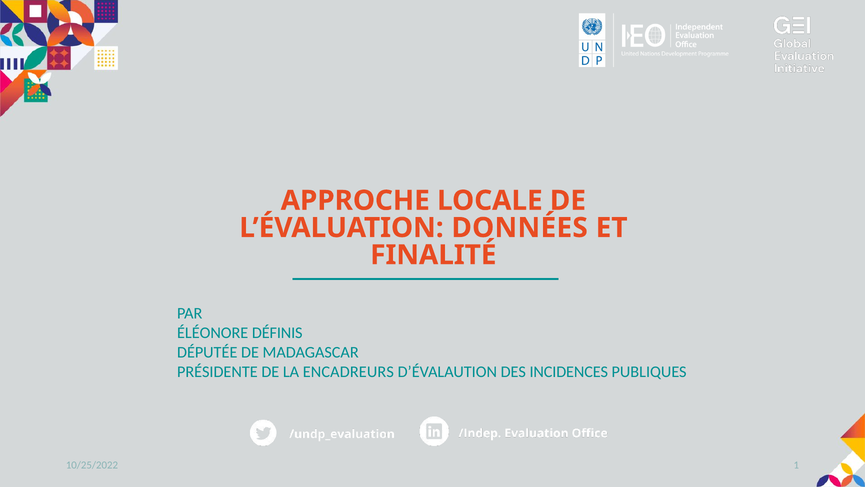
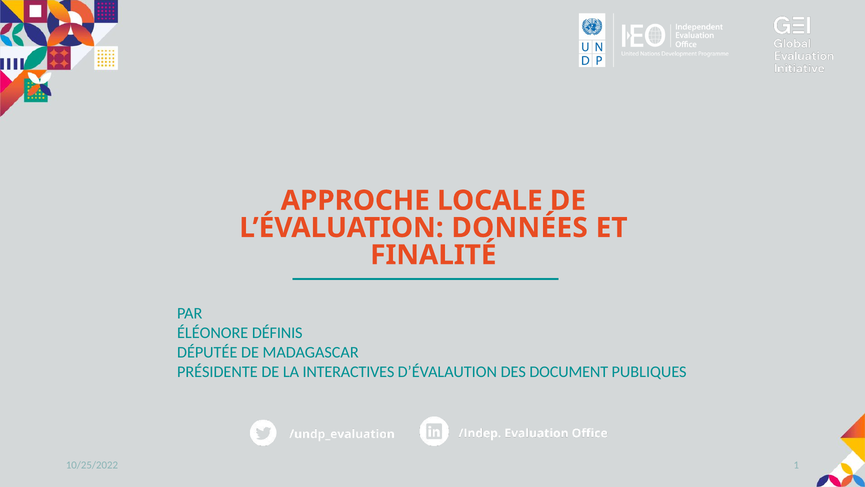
ENCADREURS: ENCADREURS -> INTERACTIVES (348, 372)
INCIDENCES: INCIDENCES -> DOCUMENT (569, 372)
